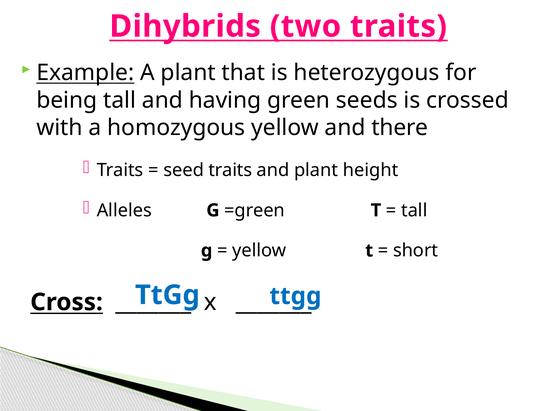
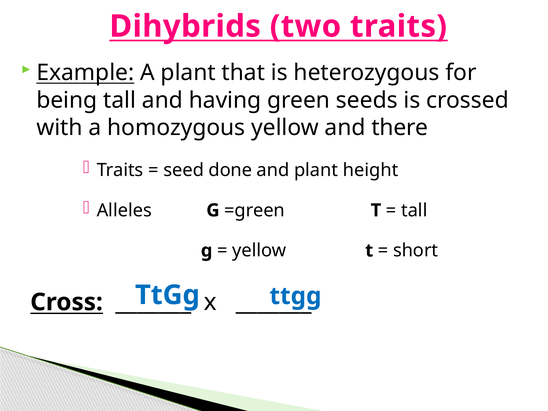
seed traits: traits -> done (230, 170)
